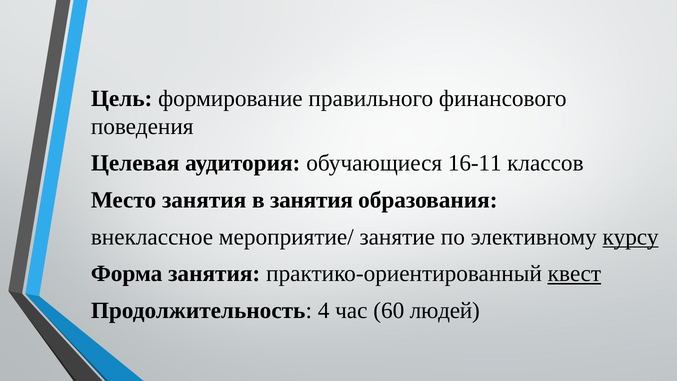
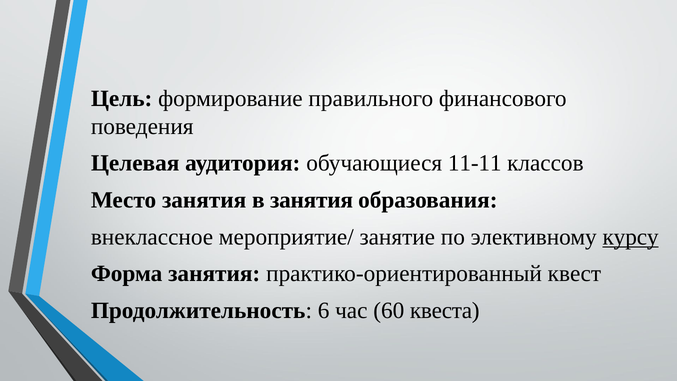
16-11: 16-11 -> 11-11 (475, 163)
квест underline: present -> none (574, 274)
4: 4 -> 6 (324, 310)
людей: людей -> квеста (445, 310)
